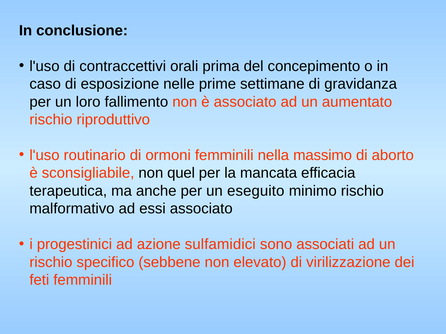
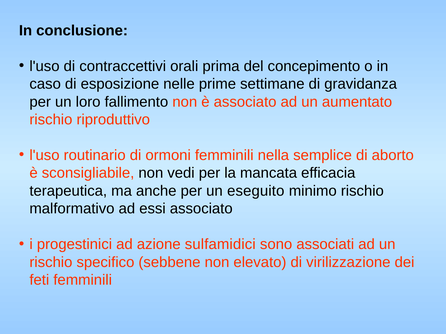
massimo: massimo -> semplice (323, 155)
quel: quel -> vedi (181, 173)
